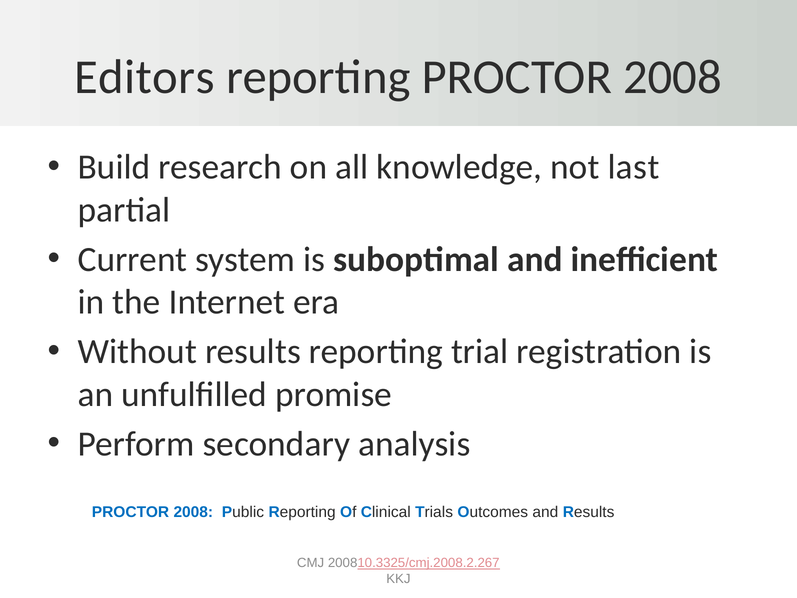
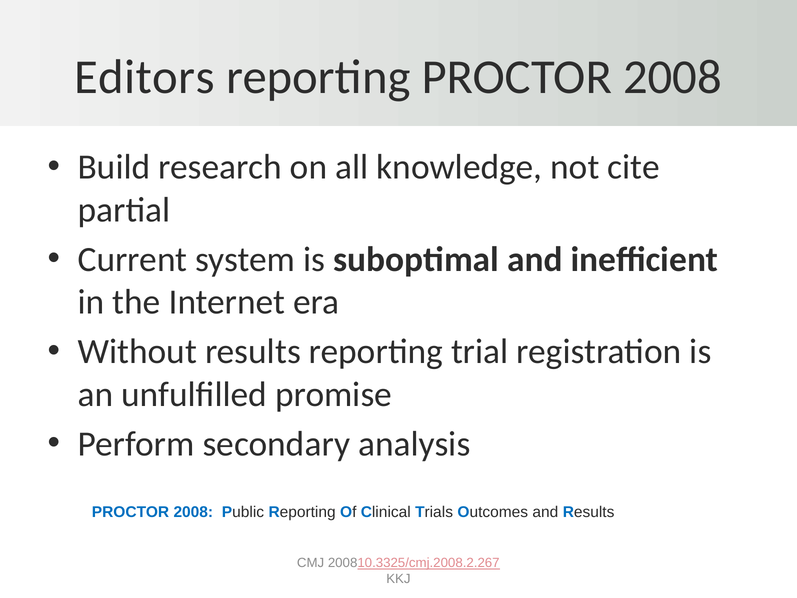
last: last -> cite (634, 167)
